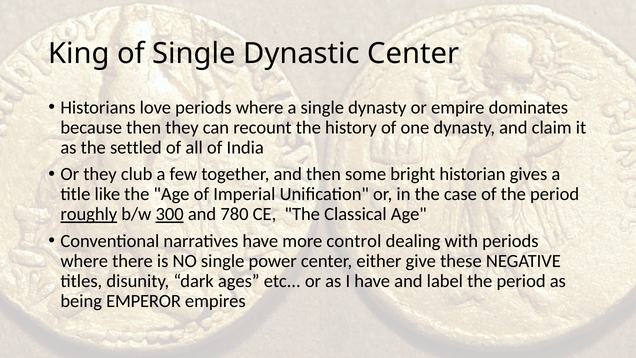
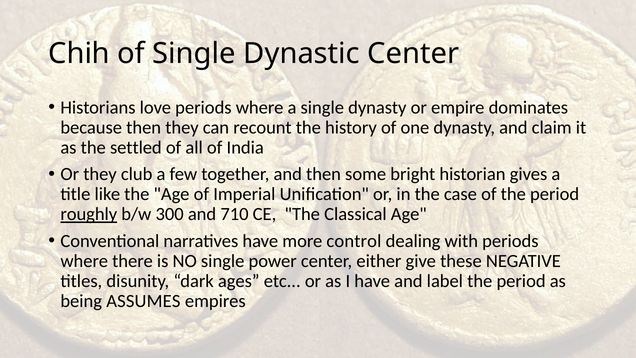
King: King -> Chih (79, 53)
300 underline: present -> none (170, 214)
780: 780 -> 710 (234, 214)
EMPEROR: EMPEROR -> ASSUMES (143, 301)
